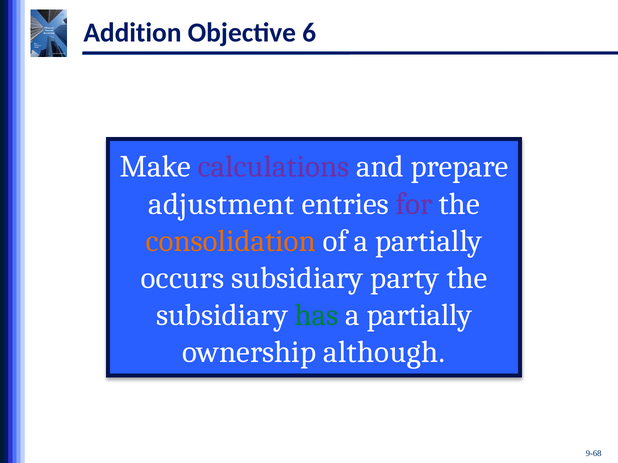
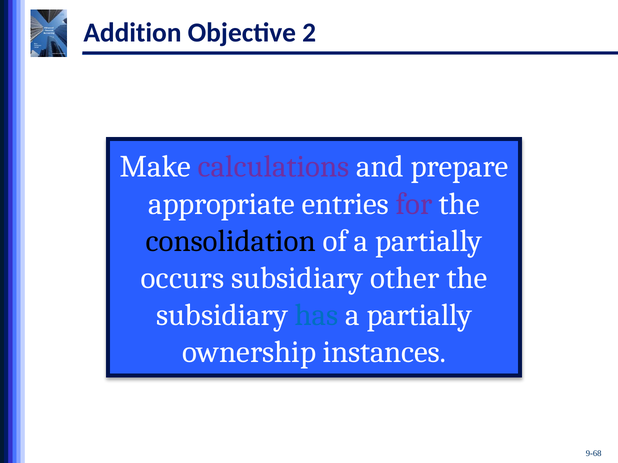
6: 6 -> 2 (309, 33)
adjustment: adjustment -> appropriate (222, 204)
consolidation colour: orange -> black (231, 241)
party: party -> other (405, 278)
has colour: green -> blue (317, 315)
although: although -> instances (384, 352)
